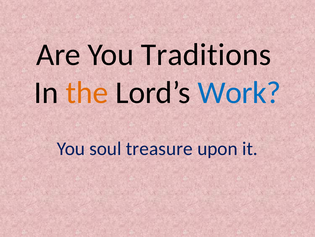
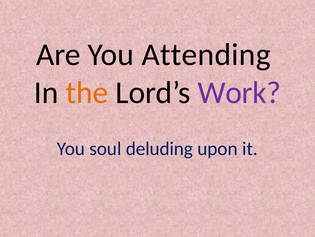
Traditions: Traditions -> Attending (206, 55)
Work colour: blue -> purple (239, 92)
treasure: treasure -> deluding (159, 148)
